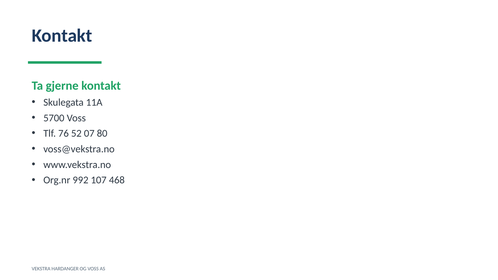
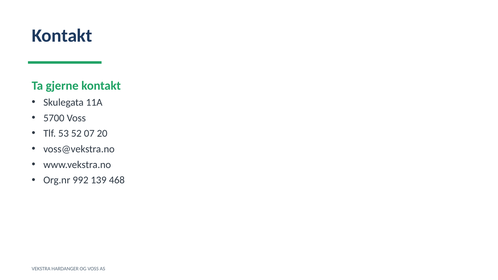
76: 76 -> 53 (64, 134)
80: 80 -> 20 (102, 134)
107: 107 -> 139 (99, 180)
